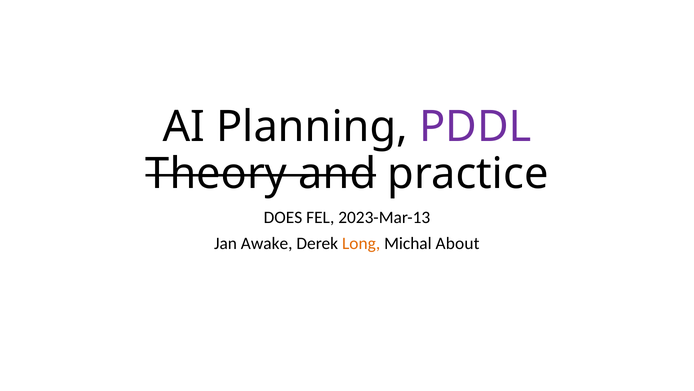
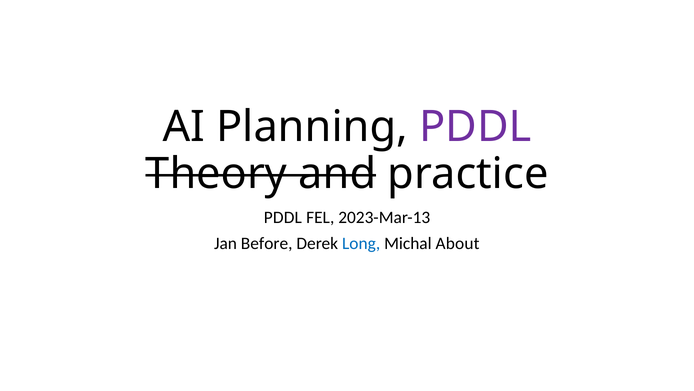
DOES: DOES -> PDDL (283, 217)
Awake: Awake -> Before (267, 243)
Long colour: orange -> blue (361, 243)
